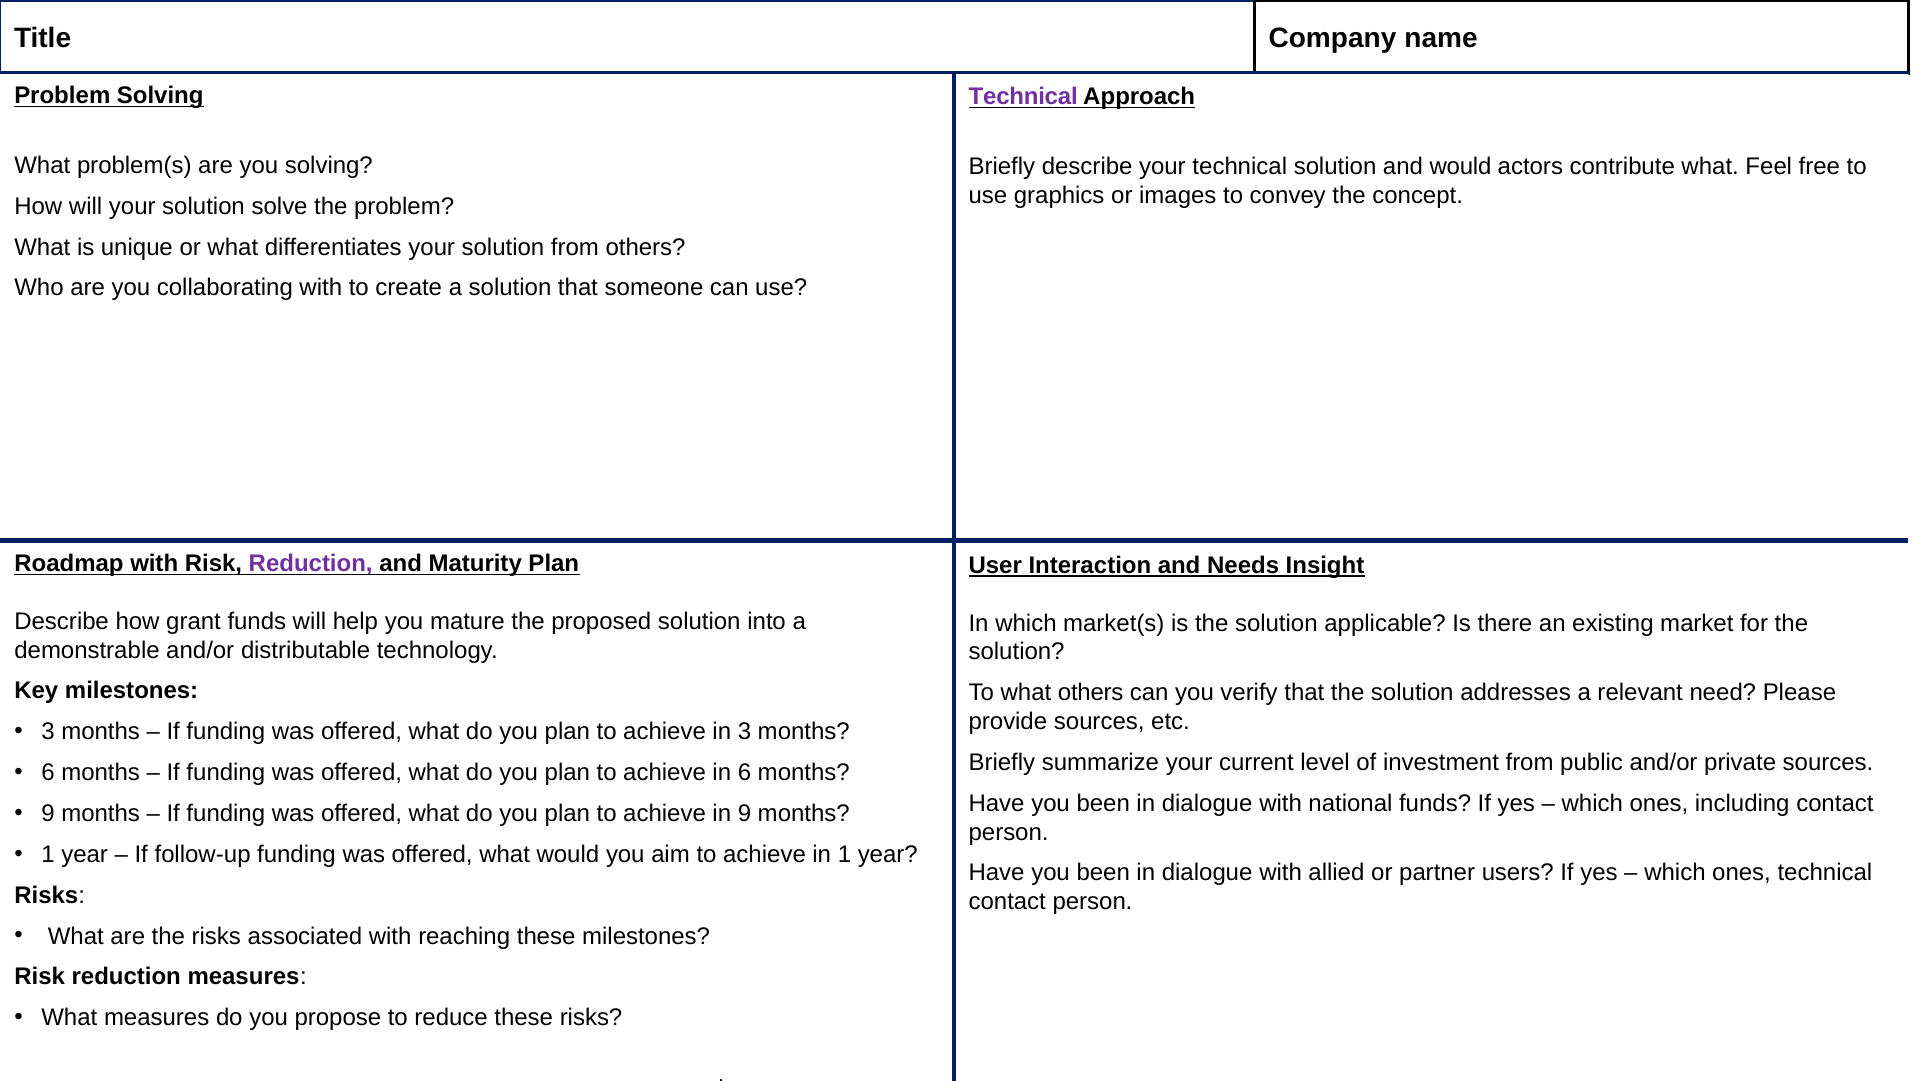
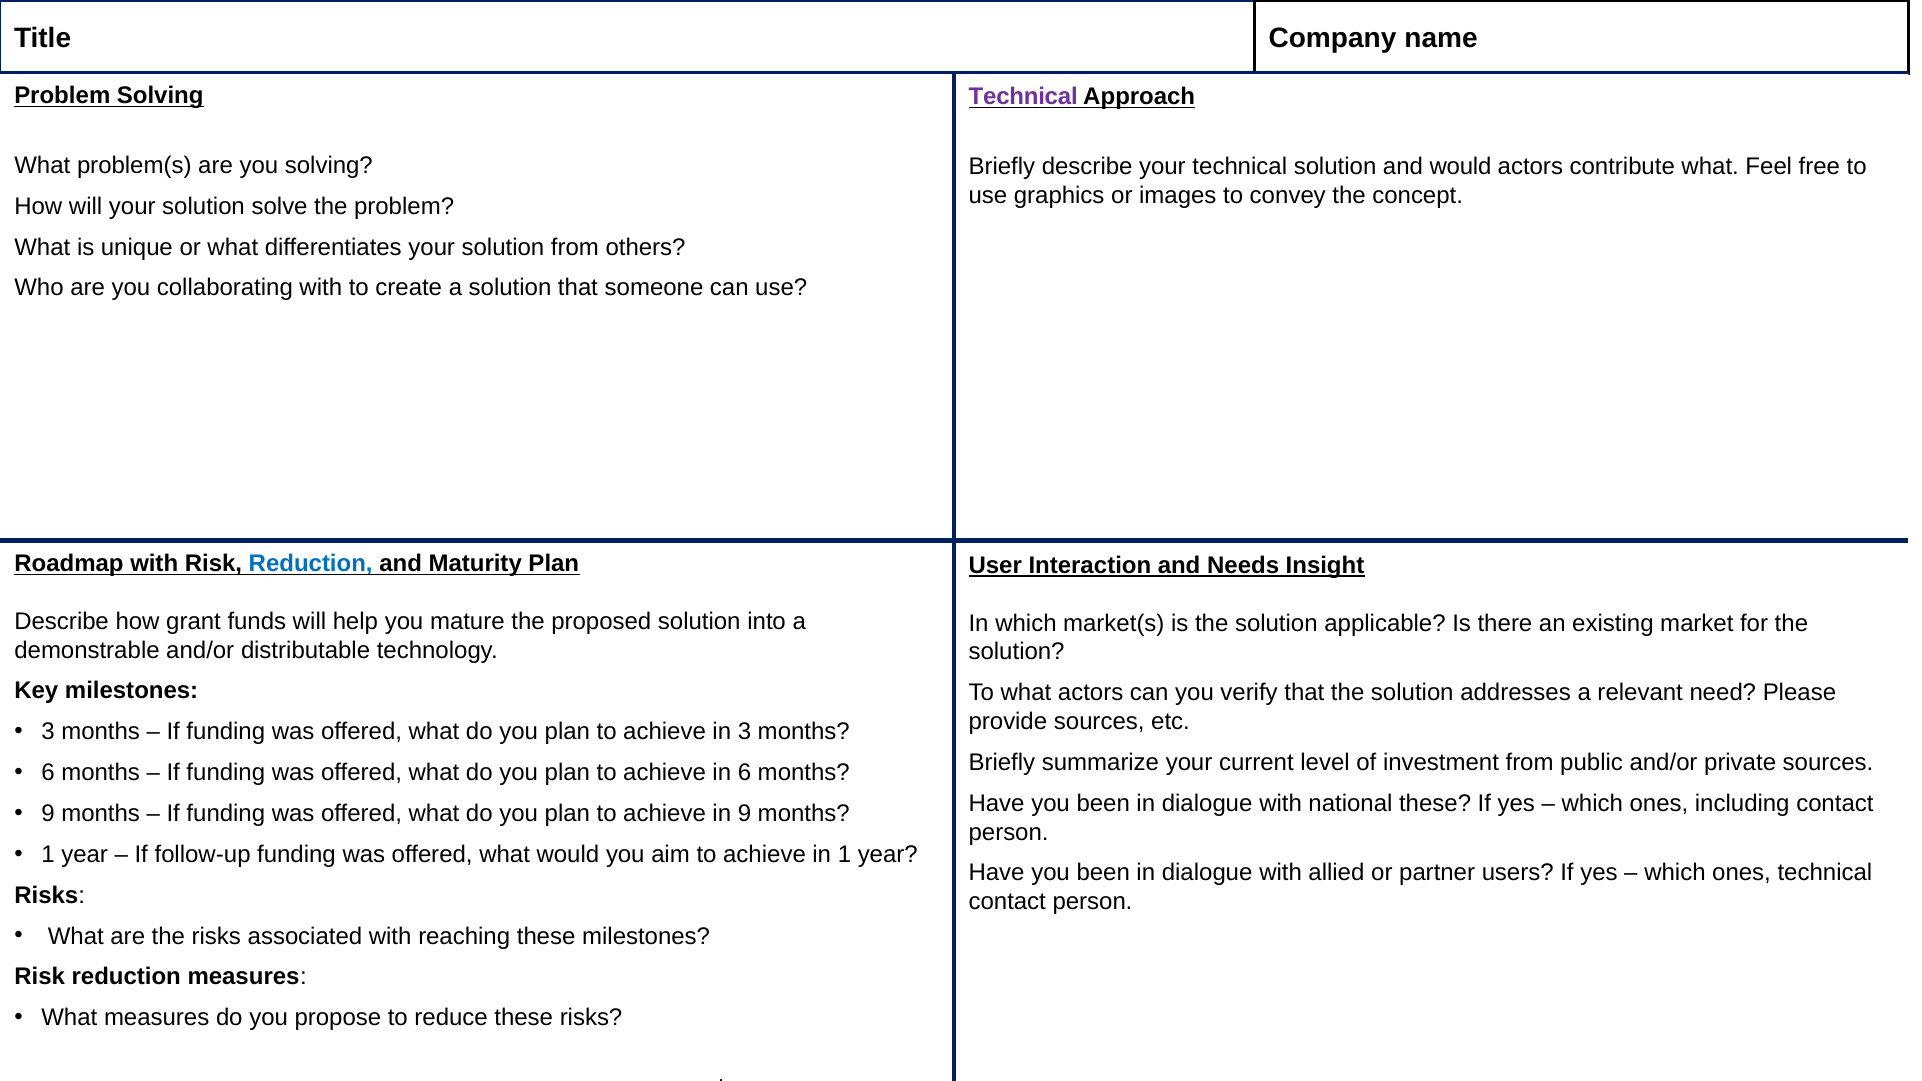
Reduction colour: purple -> blue (311, 564)
what others: others -> actors (1091, 693)
national funds: funds -> these (1435, 803)
